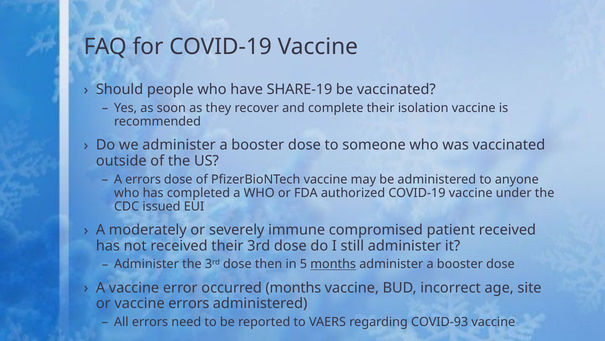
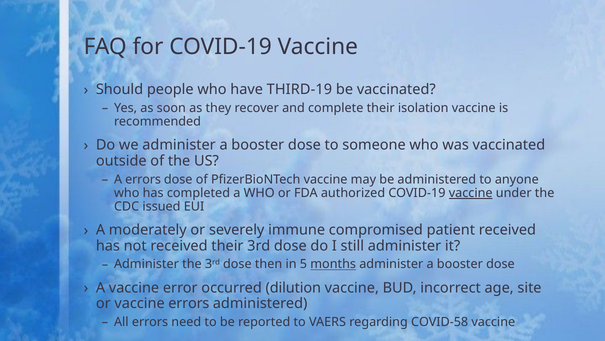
SHARE-19: SHARE-19 -> THIRD-19 (299, 89)
vaccine underline: none -> present (471, 193)
occurred months: months -> dilution (293, 287)
COVID-93: COVID-93 -> COVID-58 (440, 321)
